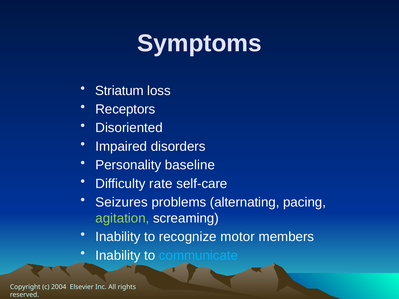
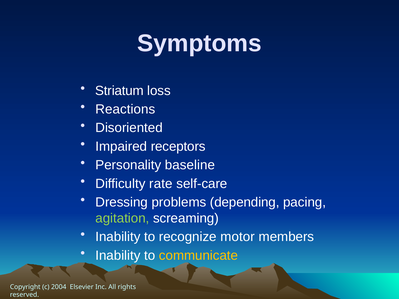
Receptors: Receptors -> Reactions (125, 109)
disorders: disorders -> receptors (178, 147)
Seizures: Seizures -> Dressing (122, 202)
alternating: alternating -> depending (245, 202)
communicate colour: light blue -> yellow (199, 256)
